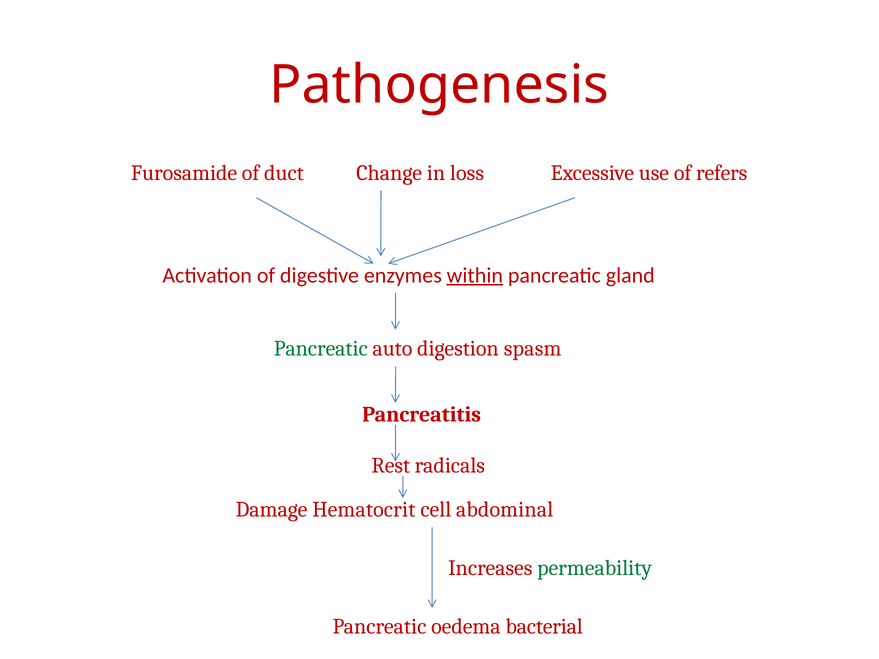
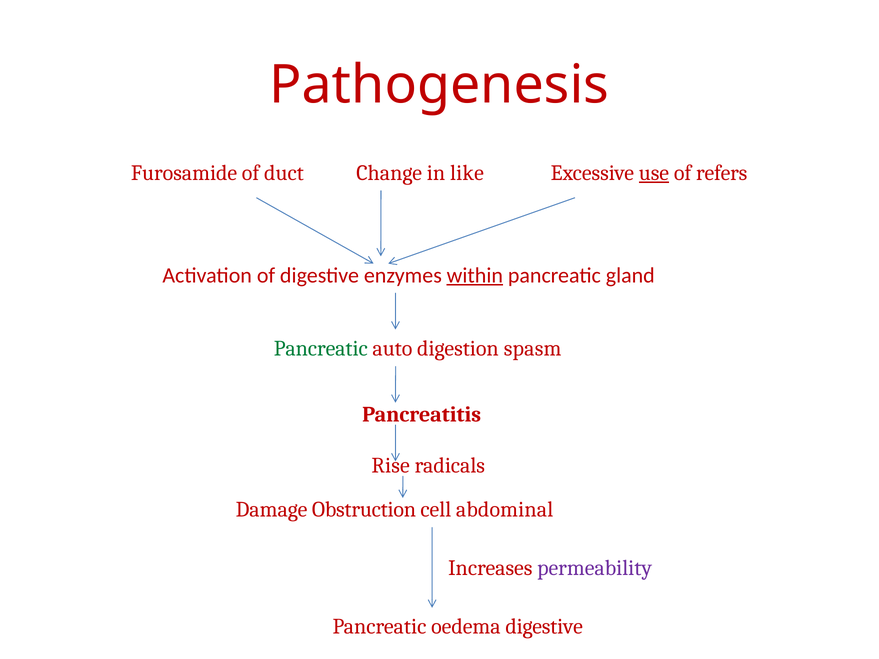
loss: loss -> like (467, 173)
use underline: none -> present (654, 173)
Rest: Rest -> Rise (391, 466)
Hematocrit: Hematocrit -> Obstruction (364, 510)
permeability colour: green -> purple (595, 568)
oedema bacterial: bacterial -> digestive (544, 627)
